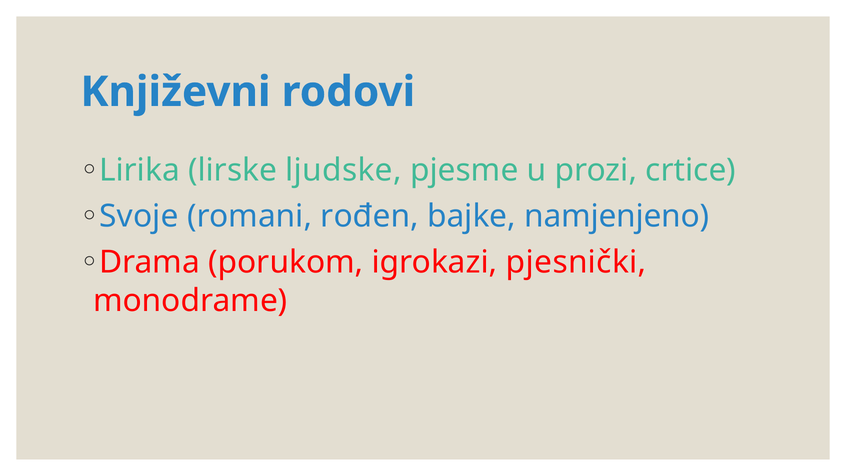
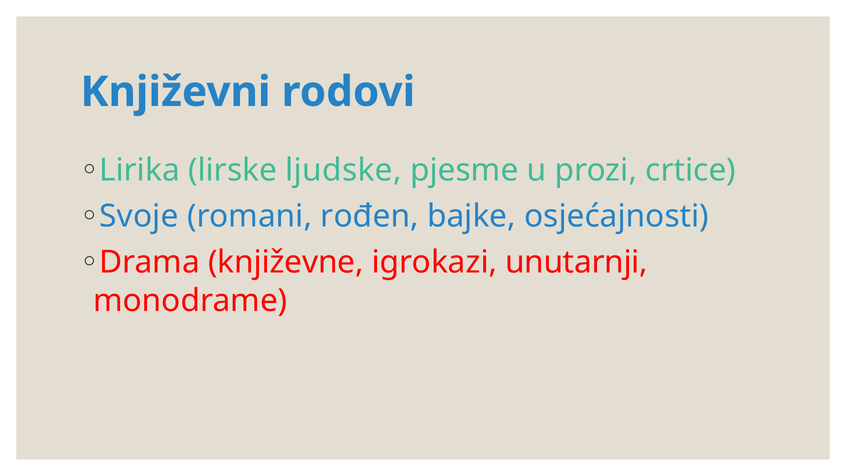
namjenjeno: namjenjeno -> osjećajnosti (617, 216)
porukom: porukom -> književne (286, 262)
pjesnički: pjesnički -> unutarnji (576, 262)
